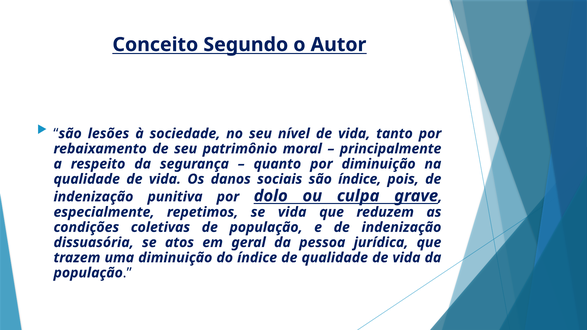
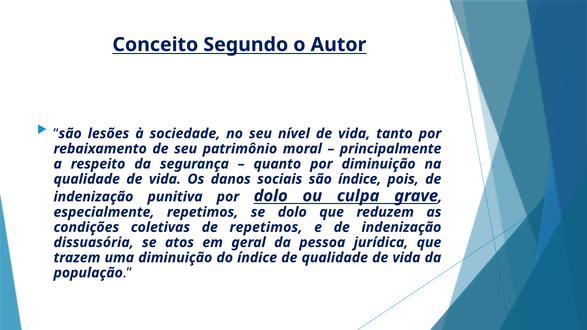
se vida: vida -> dolo (292, 212)
de população: população -> repetimos (266, 227)
